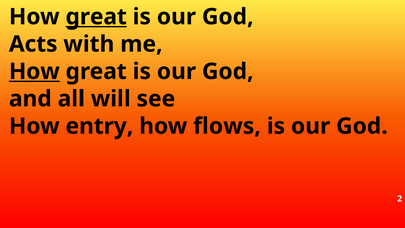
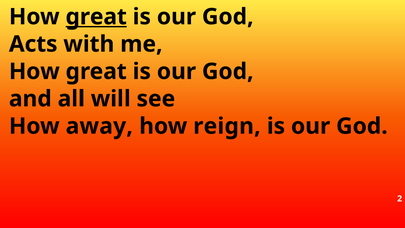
How underline: present -> none (34, 71)
entry: entry -> away (99, 126)
flows: flows -> reign (227, 126)
